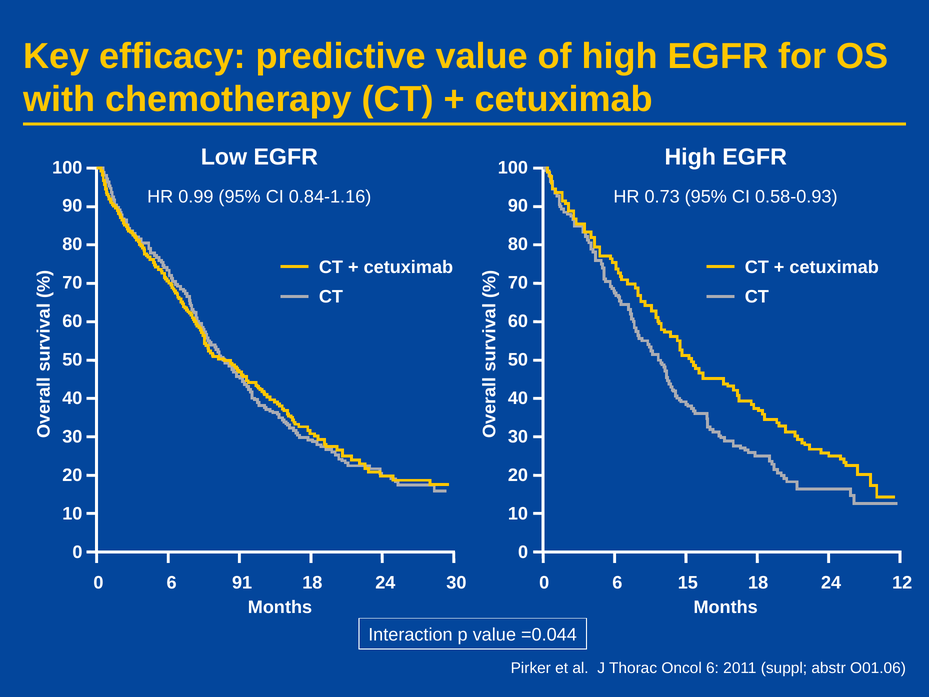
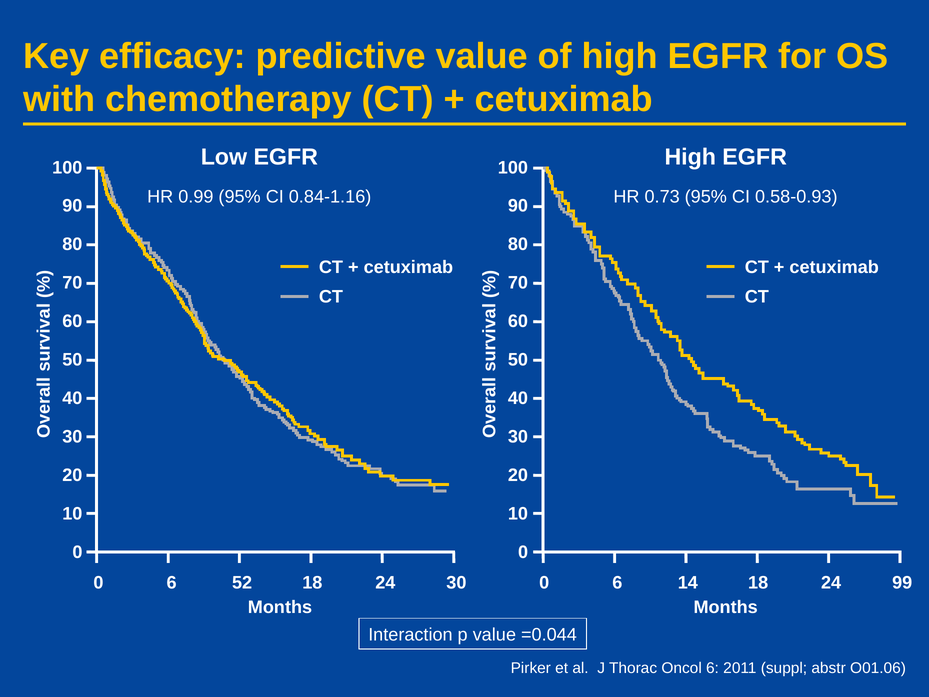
91: 91 -> 52 (242, 582)
15: 15 -> 14 (688, 582)
12: 12 -> 99 (902, 582)
